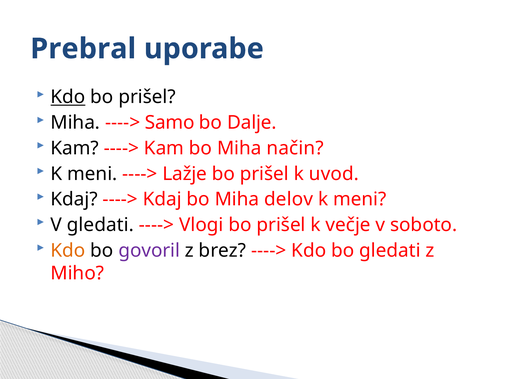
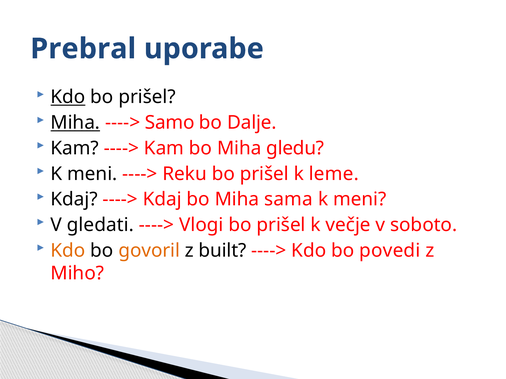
Miha underline: none -> present (75, 123)
način: način -> gledu (295, 148)
Lažje: Lažje -> Reku (185, 174)
uvod: uvod -> leme (334, 174)
delov: delov -> sama (289, 200)
govoril colour: purple -> orange (149, 251)
brez: brez -> built (222, 251)
bo gledati: gledati -> povedi (390, 251)
